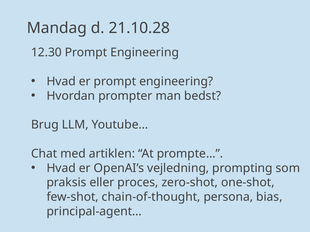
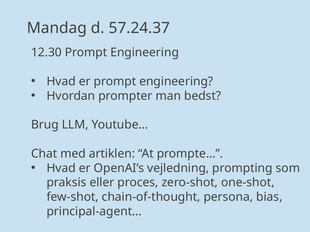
21.10.28: 21.10.28 -> 57.24.37 (139, 28)
